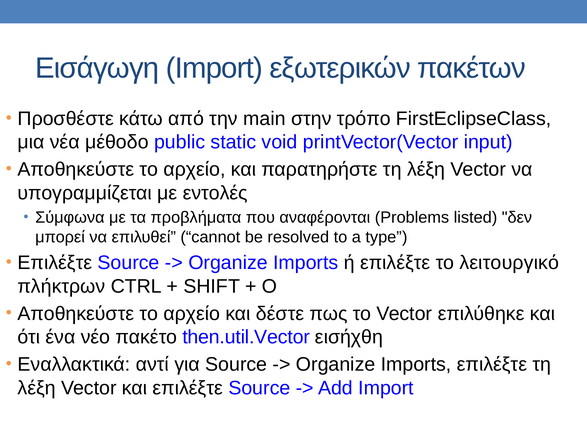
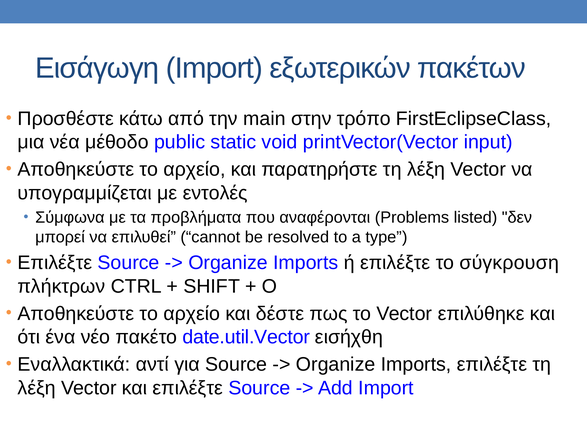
λειτουργικό: λειτουργικό -> σύγκρουση (509, 263)
then.util.Vector: then.util.Vector -> date.util.Vector (246, 337)
